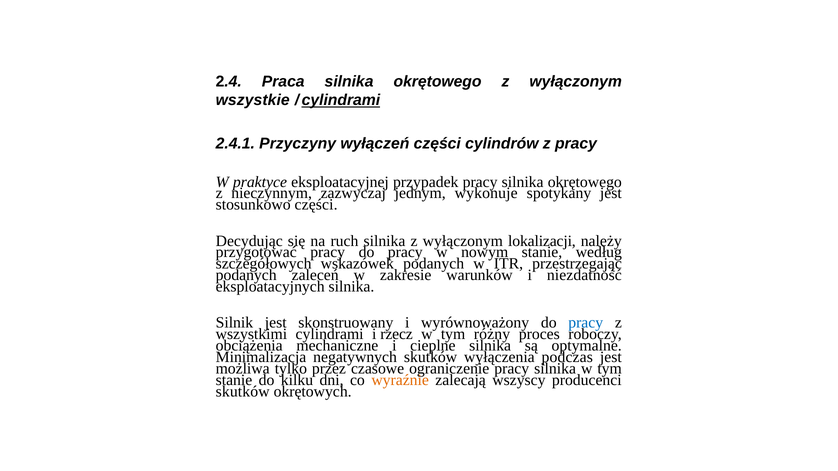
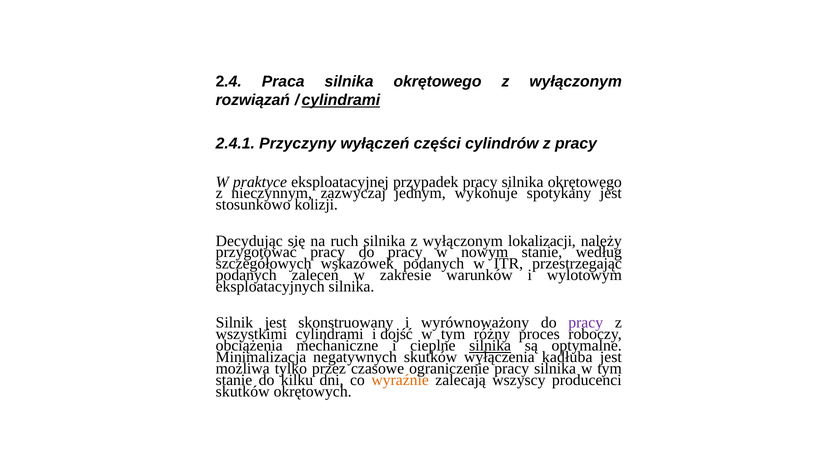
wszystkie: wszystkie -> rozwiązań (253, 100)
stosunkowo części: części -> kolizji (316, 205)
niezdatność: niezdatność -> wylotowym (584, 275)
pracy colour: blue -> purple (586, 323)
rzecz: rzecz -> dojść (397, 334)
silnika underline: none -> present (490, 346)
podczas: podczas -> kadłuba (567, 357)
